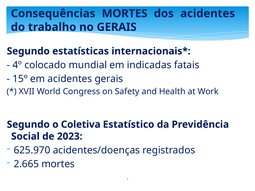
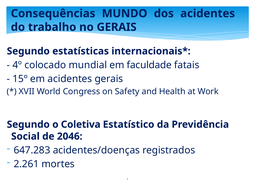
Consequências MORTES: MORTES -> MUNDO (125, 14)
indicadas: indicadas -> faculdade (149, 65)
2023: 2023 -> 2046 (70, 137)
625.970: 625.970 -> 647.283 (32, 150)
2.665: 2.665 -> 2.261 (26, 164)
